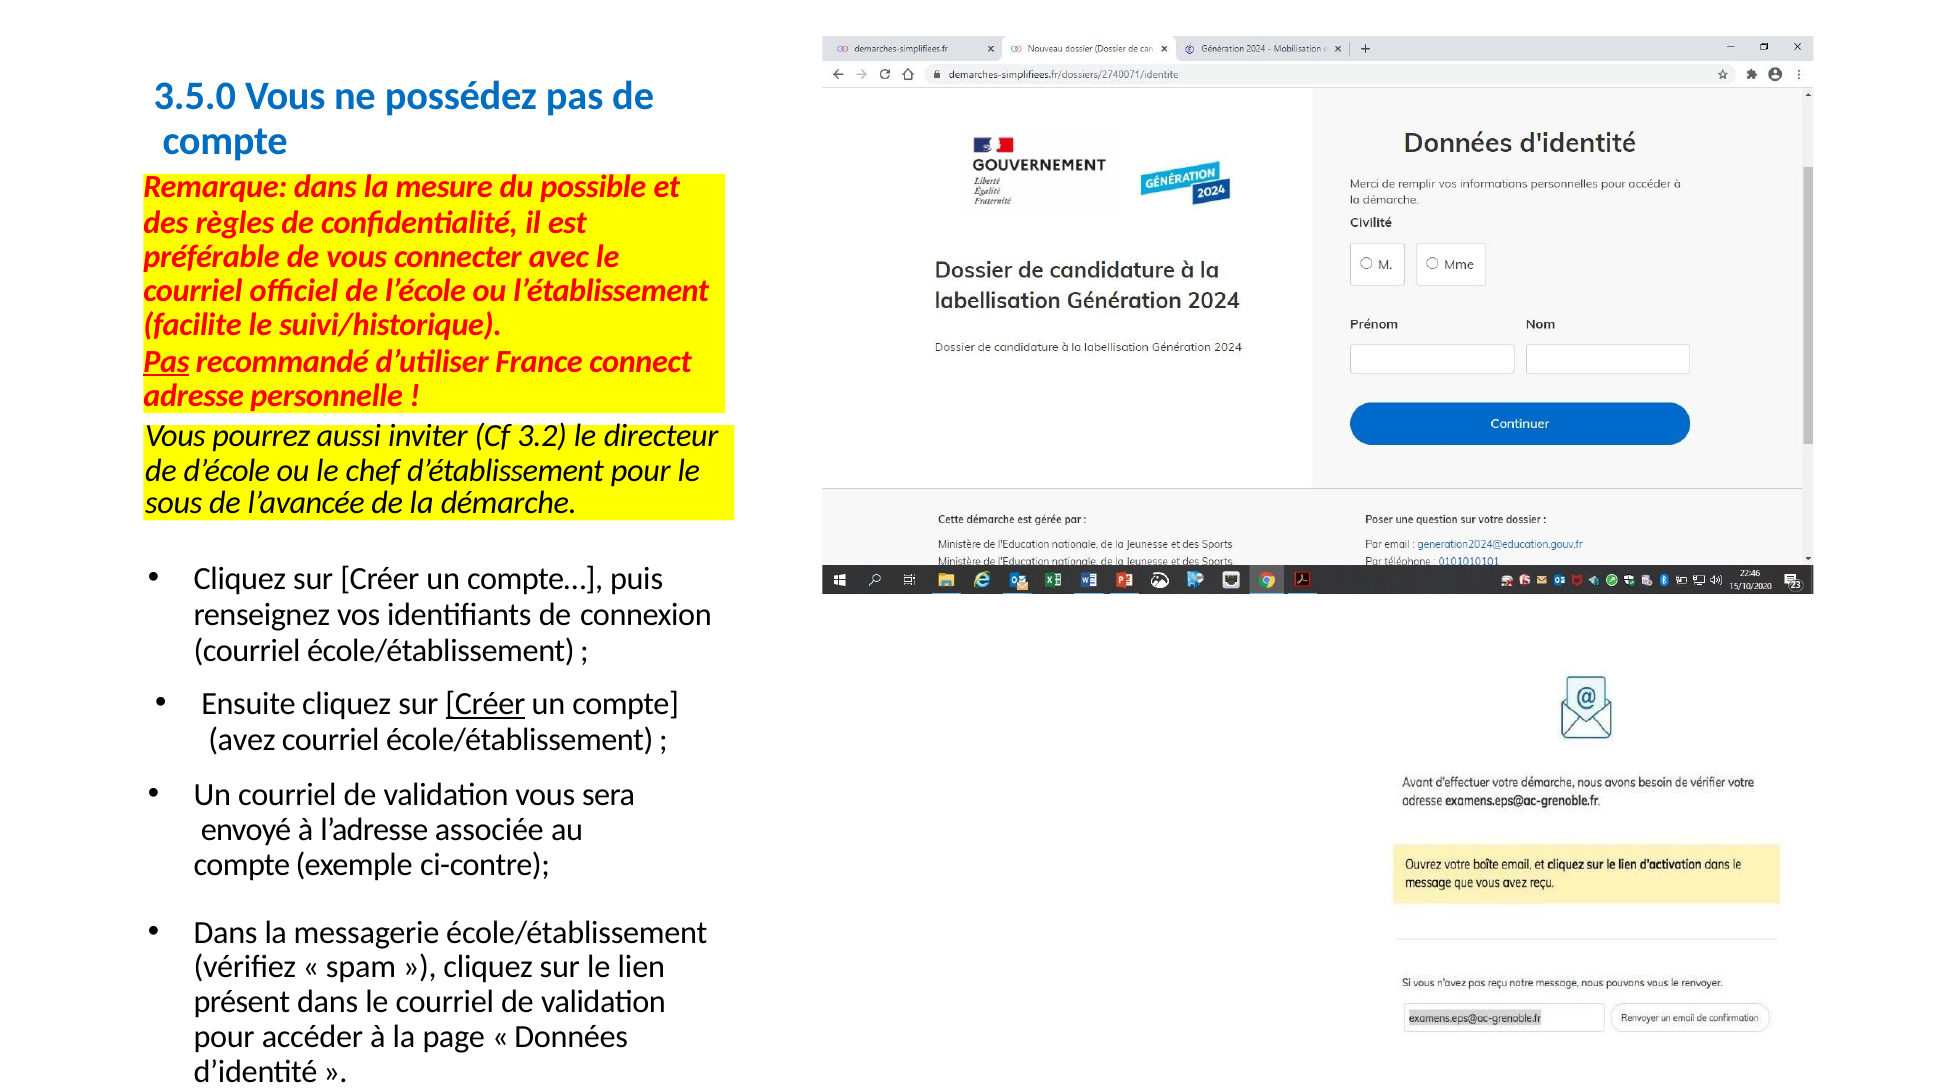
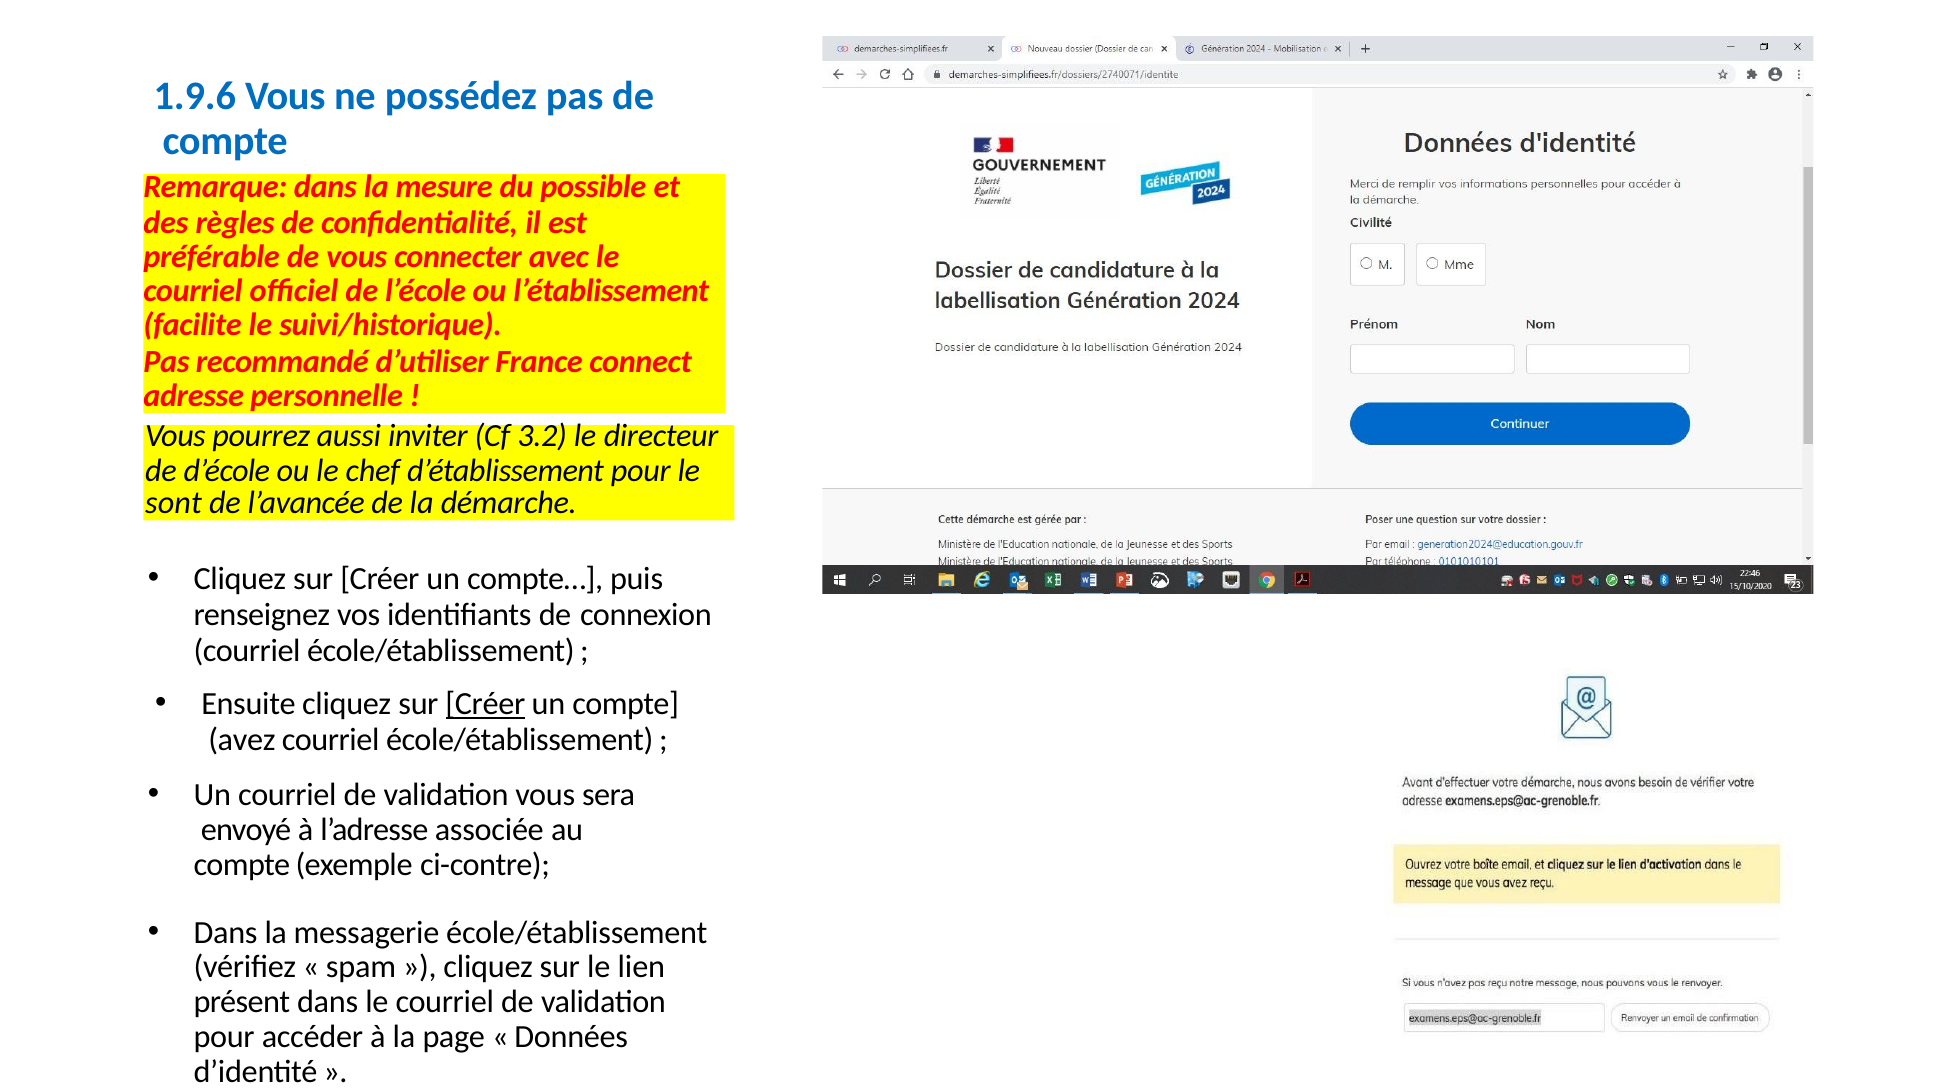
3.5.0: 3.5.0 -> 1.9.6 (195, 97)
Pas underline: present -> none (166, 362)
sous: sous -> sont (173, 503)
